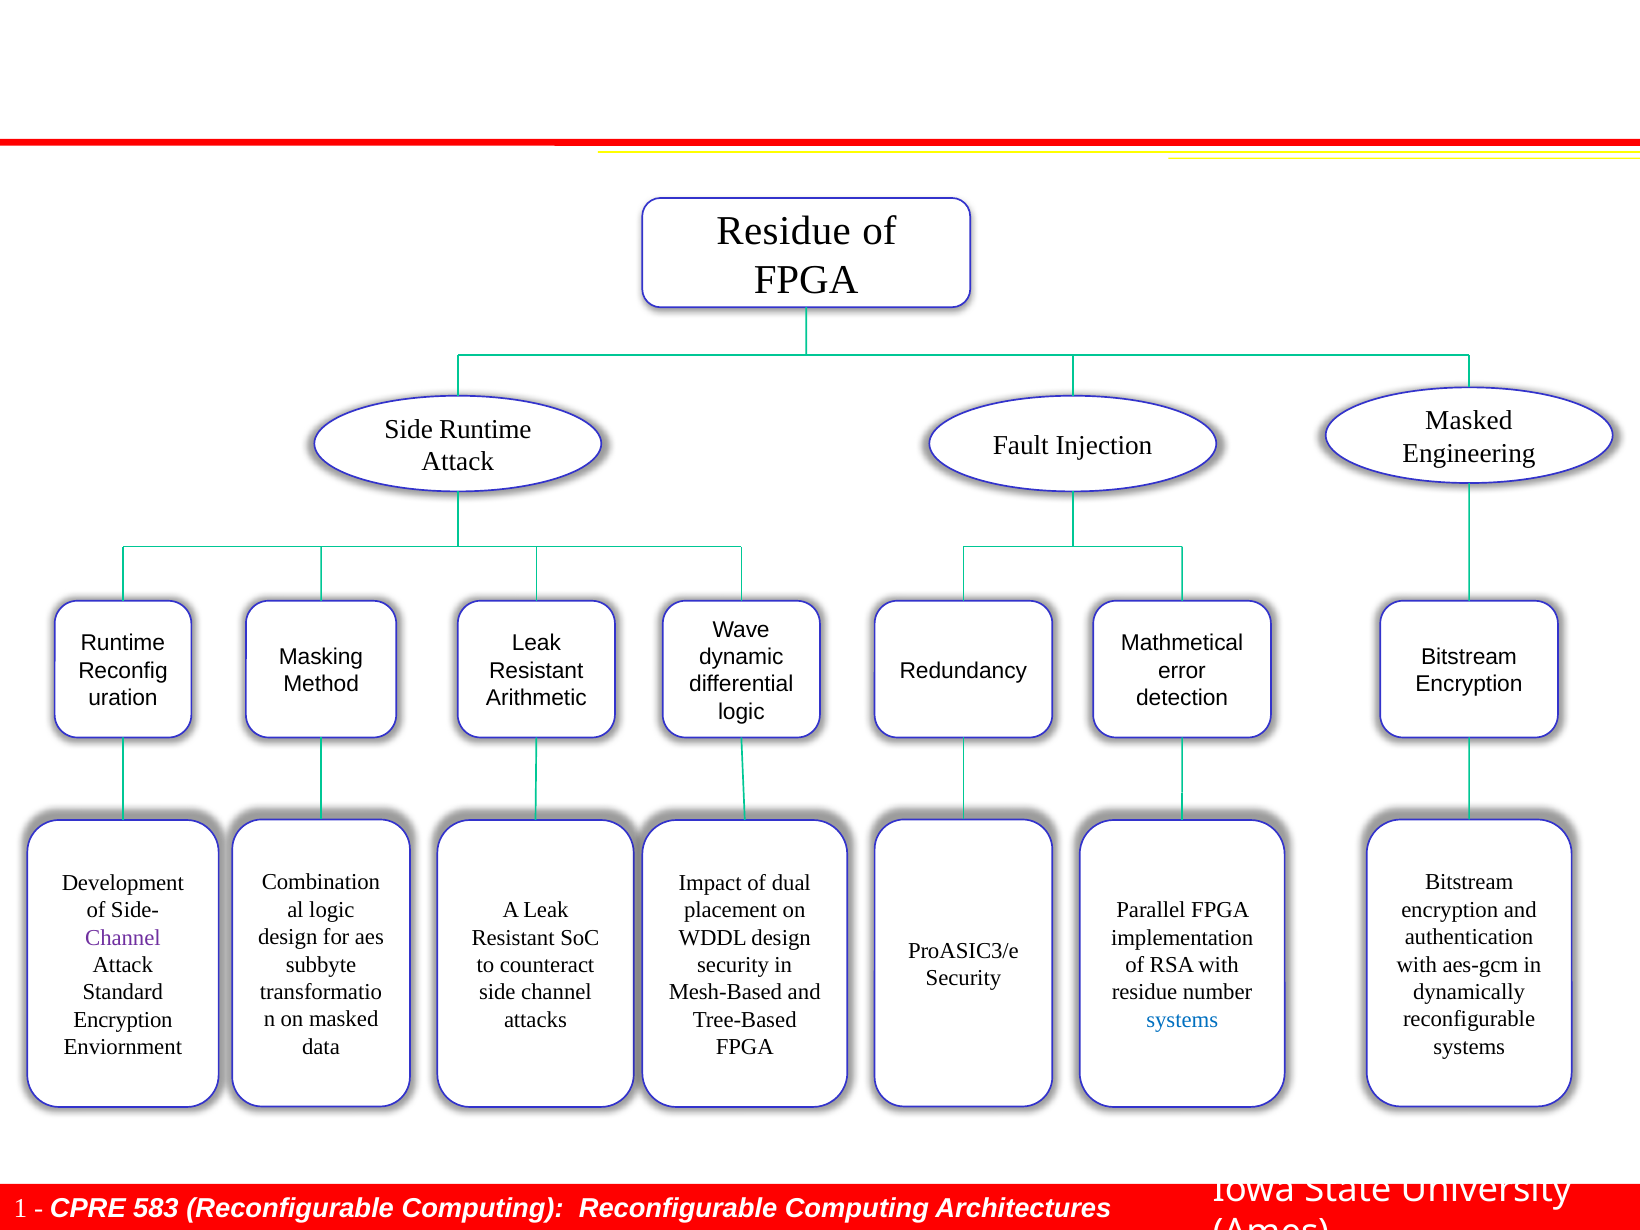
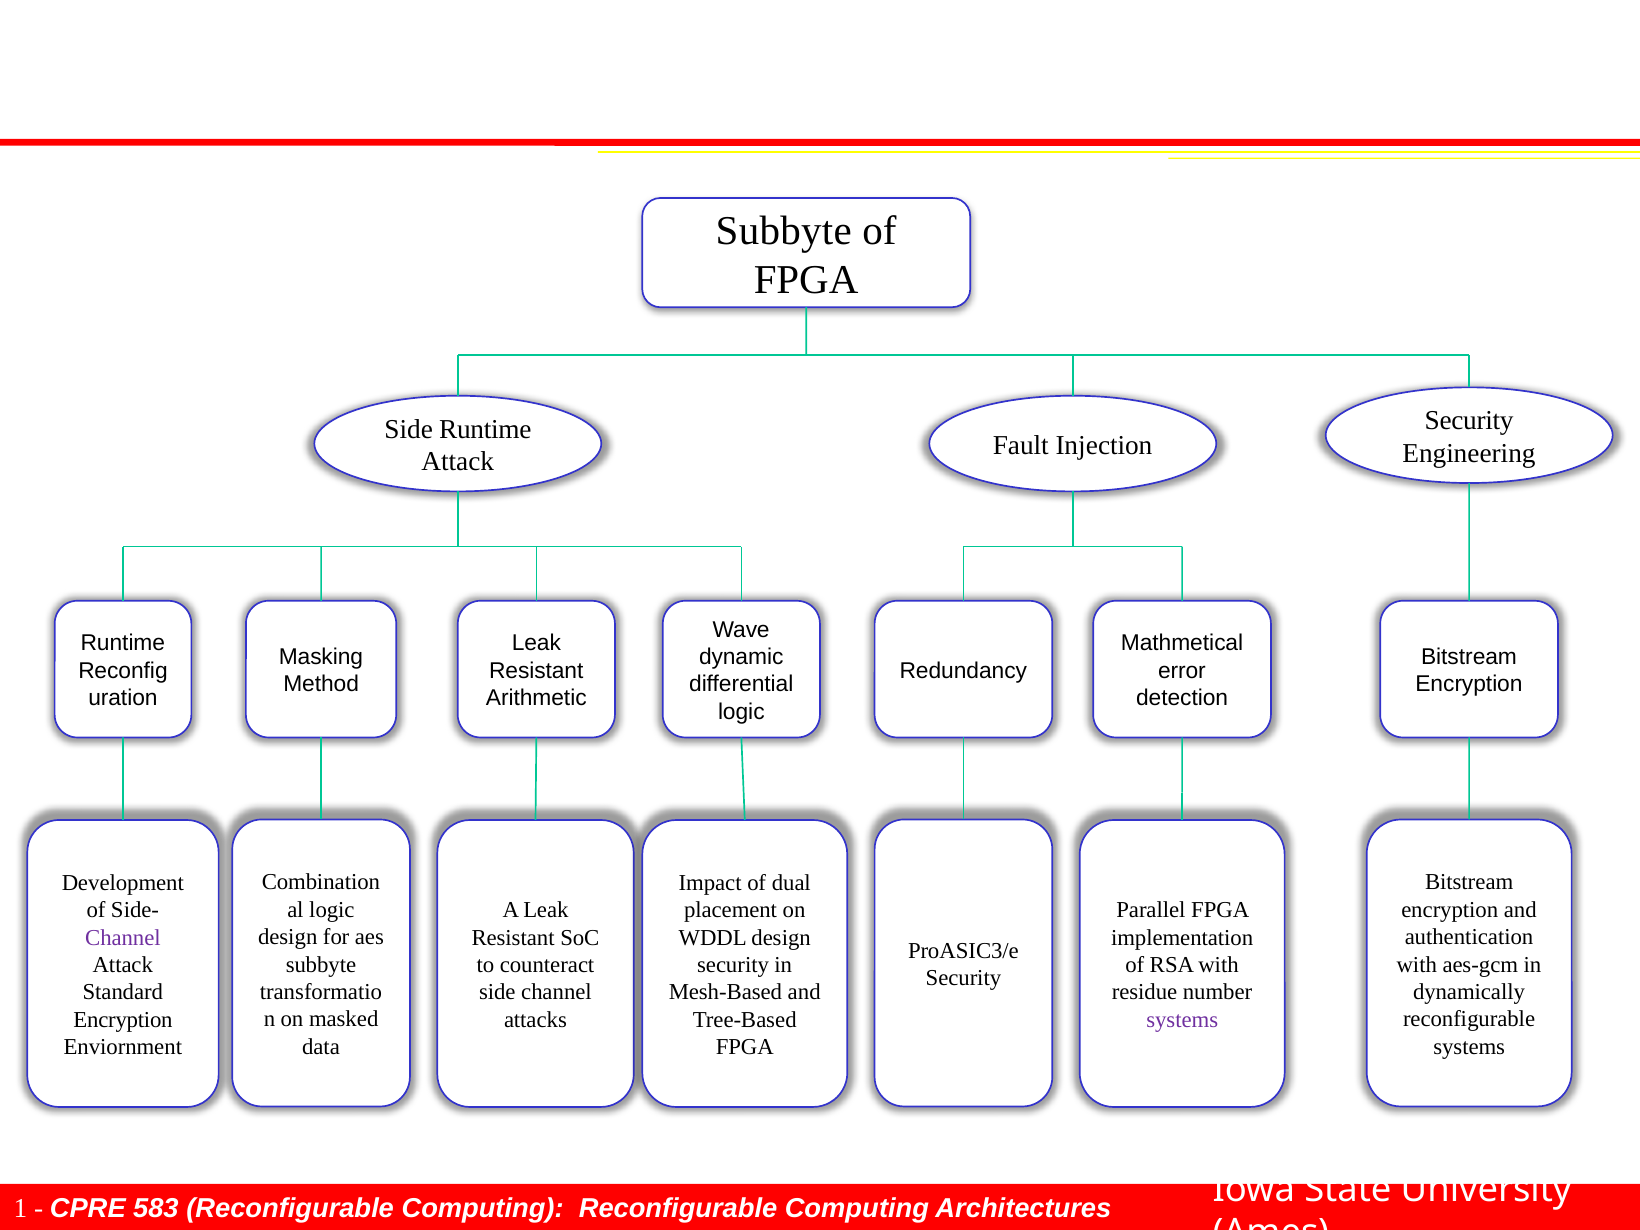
Residue: Residue -> Subbyte (784, 231)
Masked: Masked -> Security (1469, 421)
systems colour: blue -> purple (1182, 1020)
